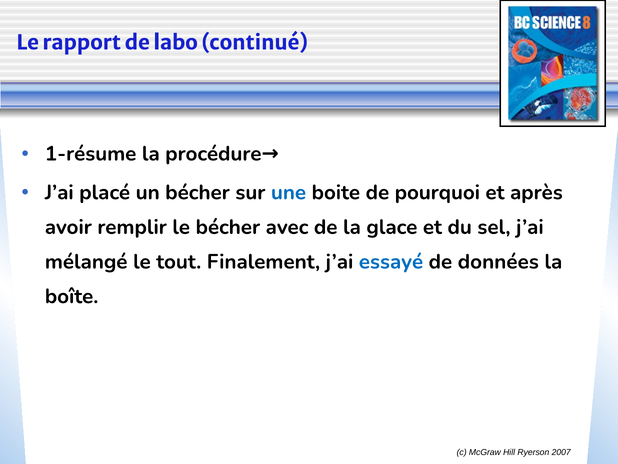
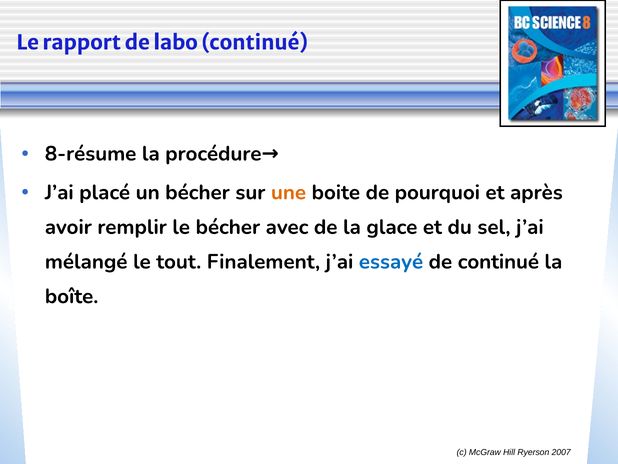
1-résume: 1-résume -> 8-résume (91, 153)
une colour: blue -> orange (289, 192)
de données: données -> continué (498, 261)
